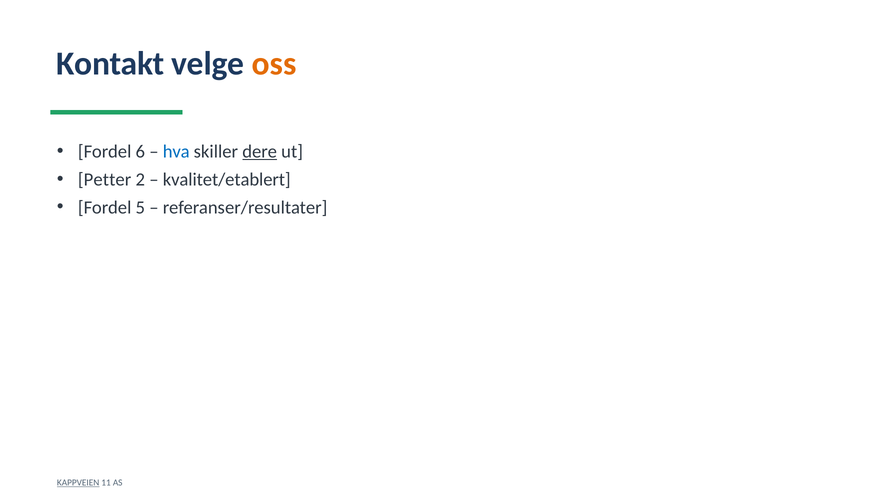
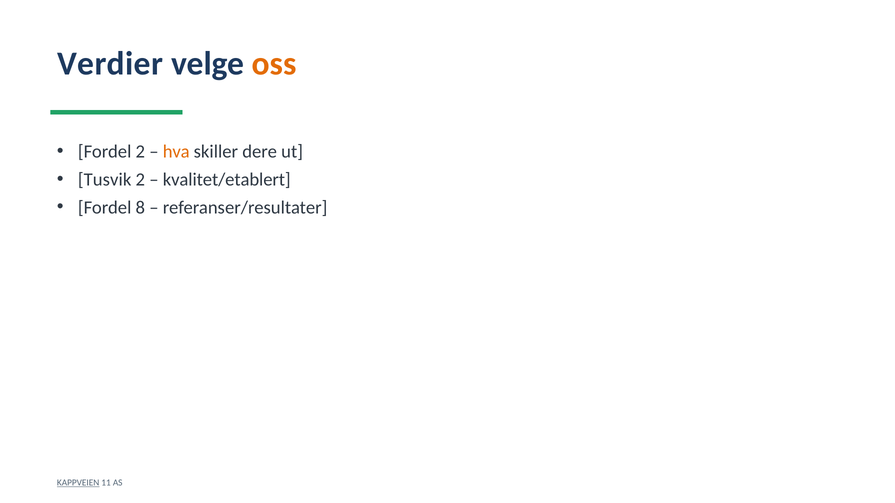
Kontakt: Kontakt -> Verdier (110, 64)
Fordel 6: 6 -> 2 (140, 152)
hva colour: blue -> orange (176, 152)
dere underline: present -> none (260, 152)
Petter: Petter -> Tusvik (105, 180)
5: 5 -> 8 (140, 208)
